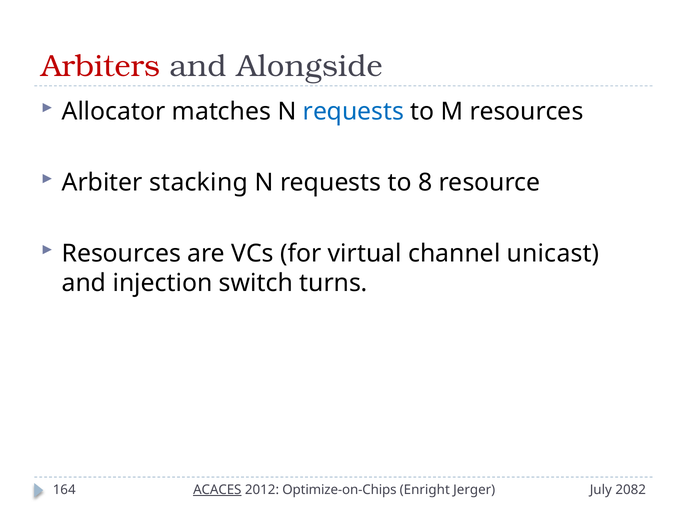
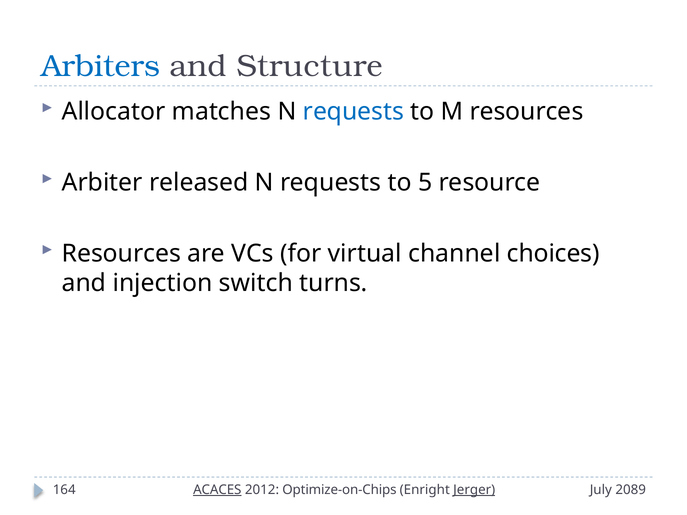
Arbiters colour: red -> blue (101, 66)
Alongside: Alongside -> Structure (310, 66)
stacking: stacking -> released (199, 183)
8: 8 -> 5 (425, 183)
unicast: unicast -> choices (553, 254)
Jerger underline: none -> present (474, 490)
2082: 2082 -> 2089 (631, 490)
